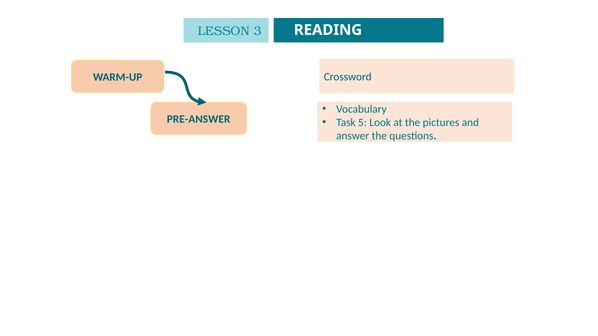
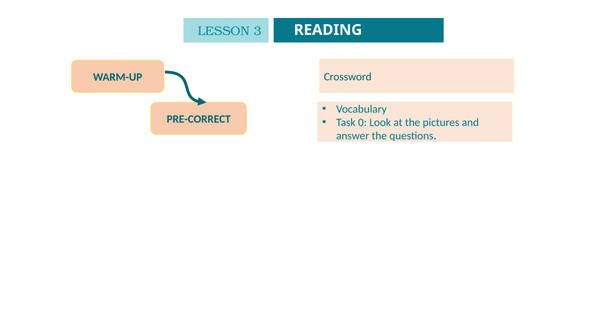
PRE-ANSWER: PRE-ANSWER -> PRE-CORRECT (199, 119)
5: 5 -> 0 (362, 123)
